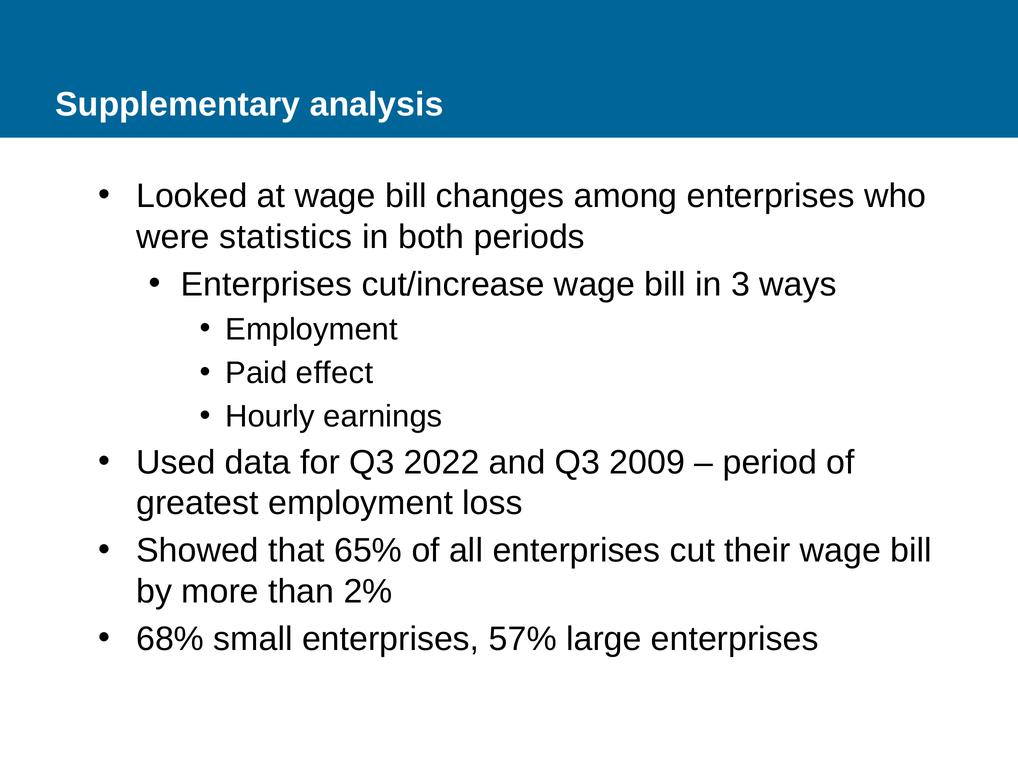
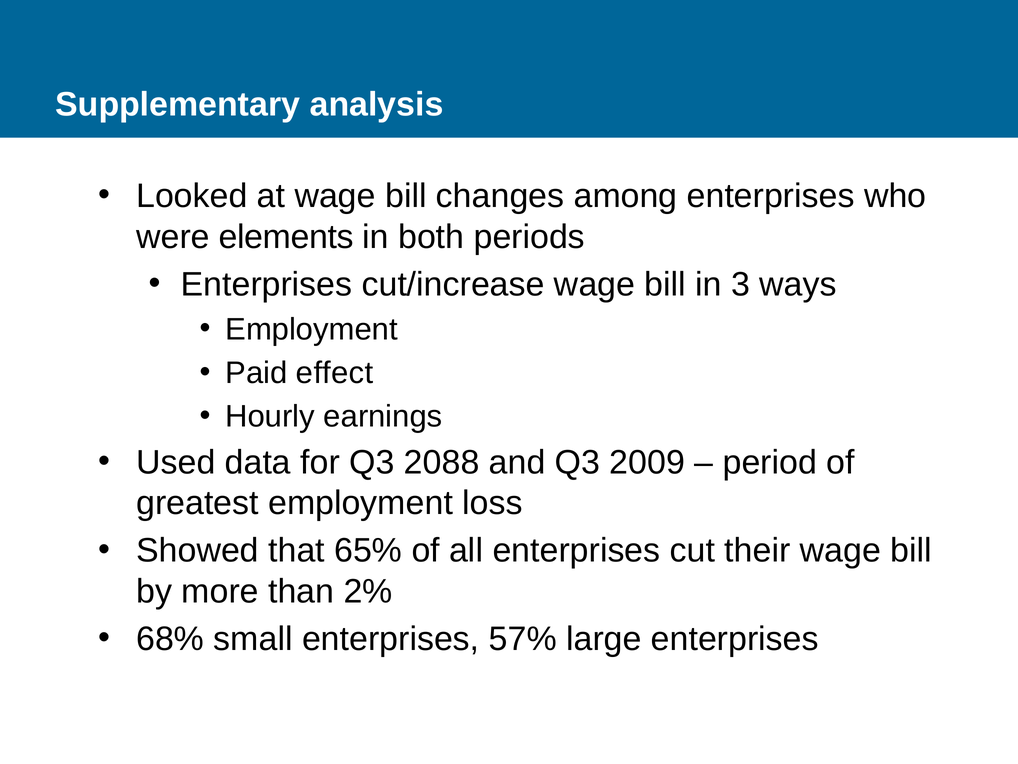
statistics: statistics -> elements (286, 237)
2022: 2022 -> 2088 (442, 462)
